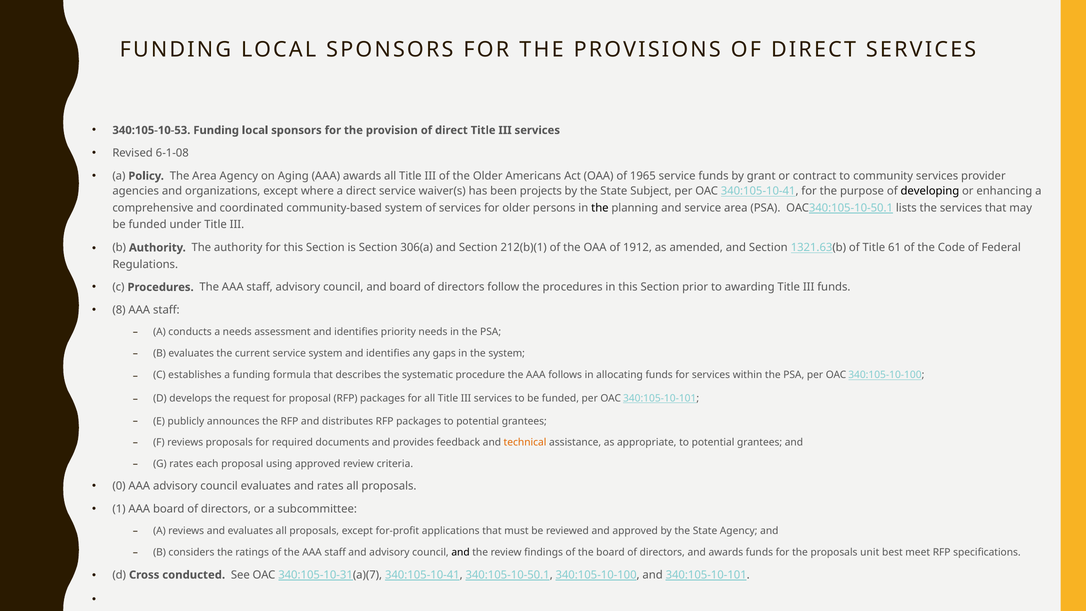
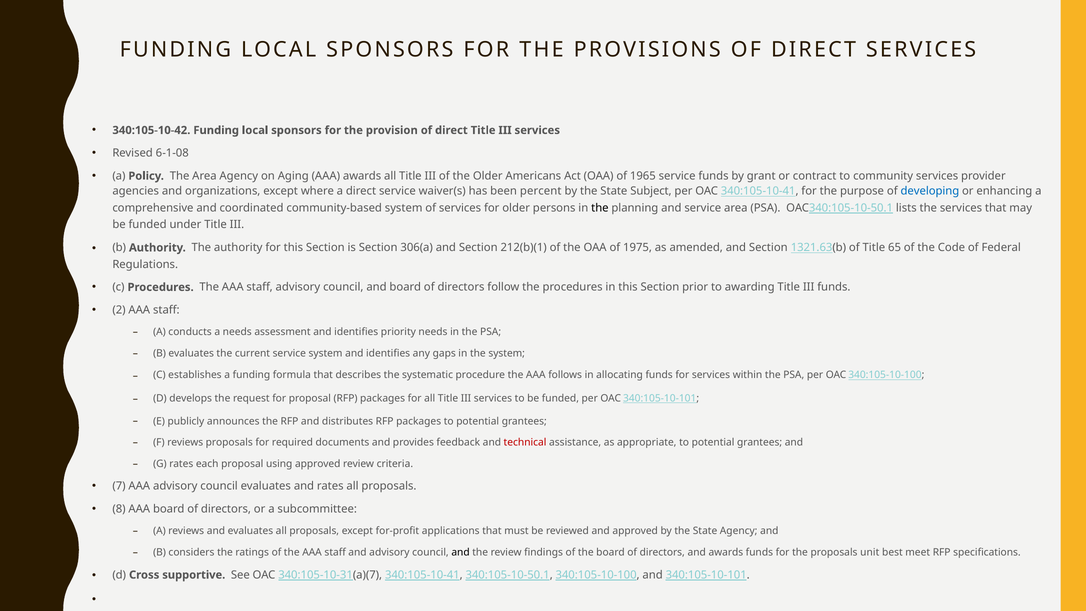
340:105-10-53: 340:105-10-53 -> 340:105-10-42 (151, 130)
projects: projects -> percent (541, 191)
developing colour: black -> blue (930, 191)
1912: 1912 -> 1975 (638, 248)
61: 61 -> 65 (895, 248)
8: 8 -> 2 (119, 310)
technical colour: orange -> red (525, 442)
0: 0 -> 7 (119, 486)
1: 1 -> 8 (119, 509)
conducted: conducted -> supportive (194, 575)
